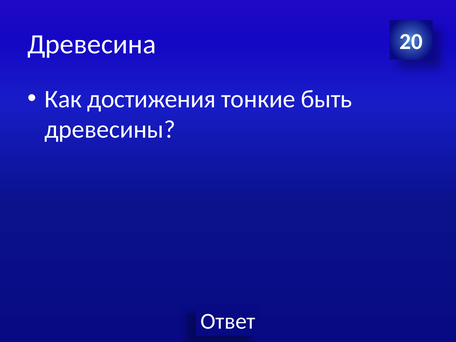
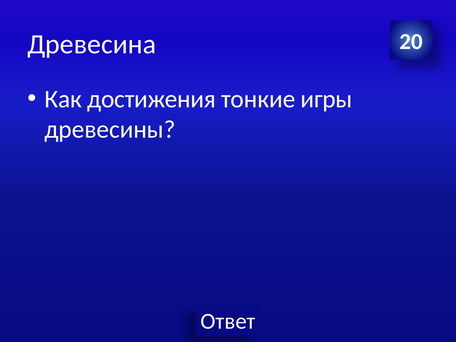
быть: быть -> игры (327, 99)
